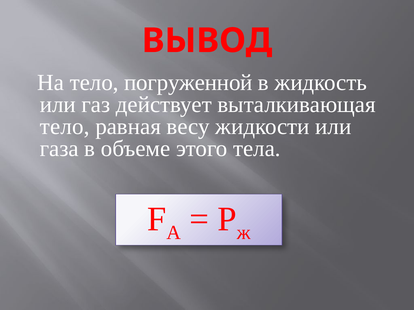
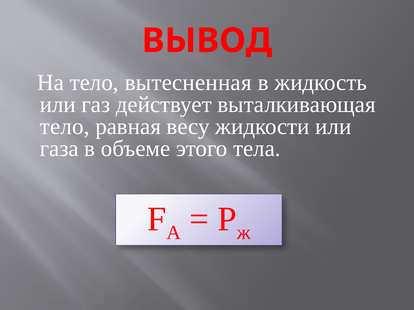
погруженной: погруженной -> вытесненная (188, 83)
